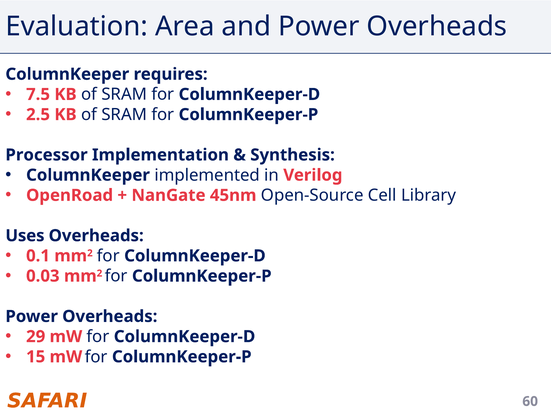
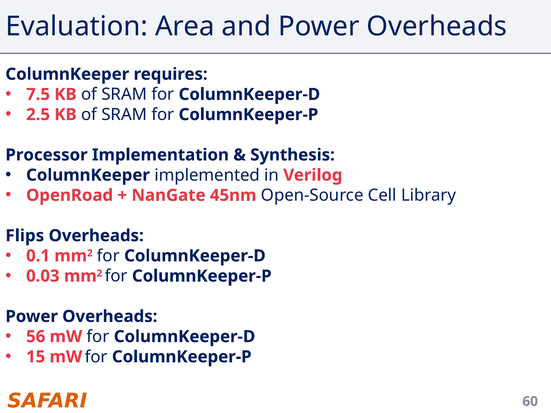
Uses: Uses -> Flips (25, 236)
29: 29 -> 56 (36, 337)
